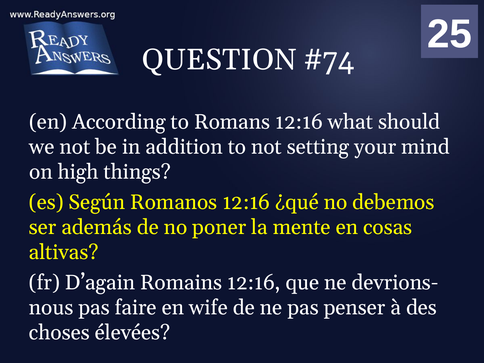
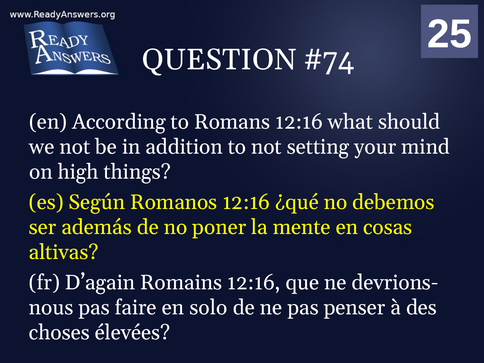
wife: wife -> solo (208, 308)
